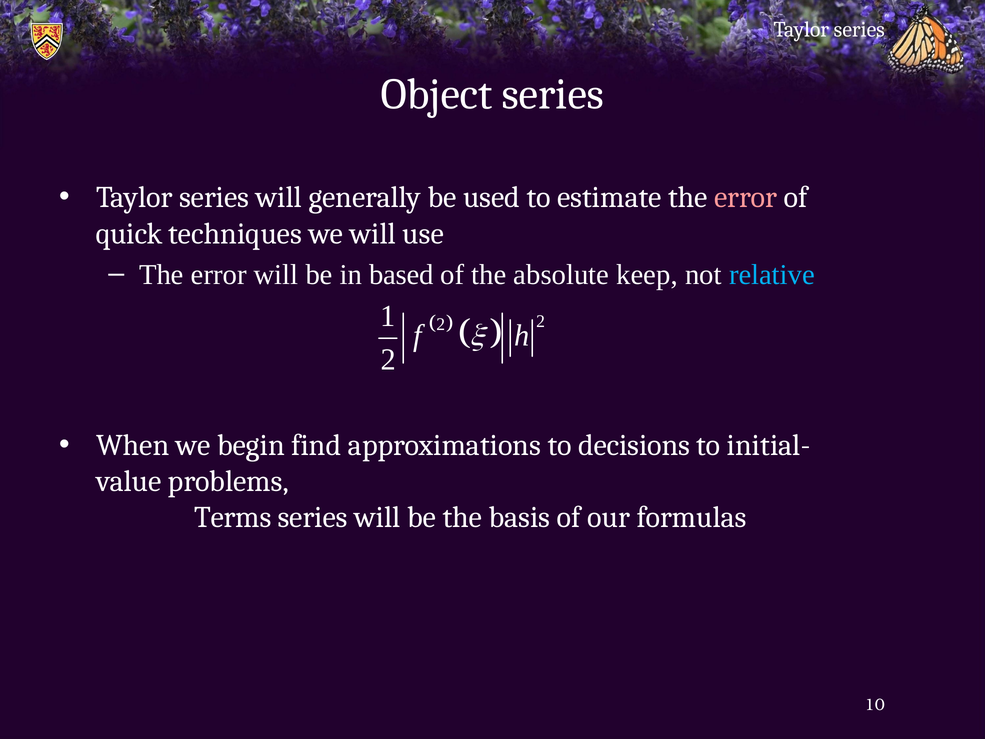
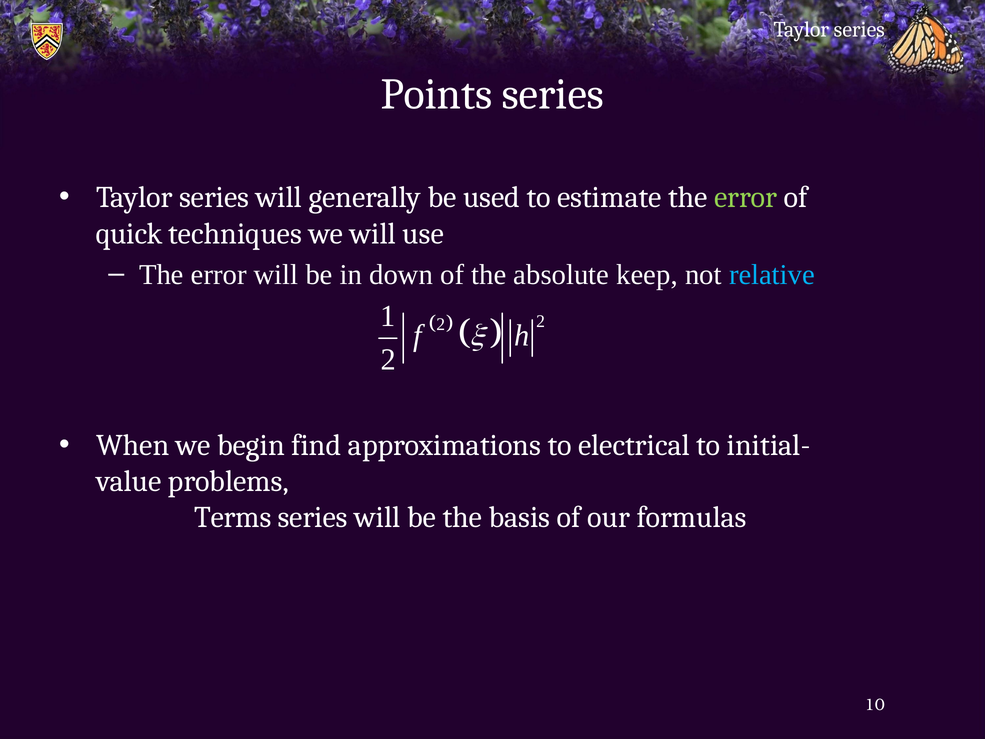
Object: Object -> Points (436, 94)
error colour: pink -> light green (746, 197)
based: based -> down (401, 274)
decisions: decisions -> electrical (634, 445)
